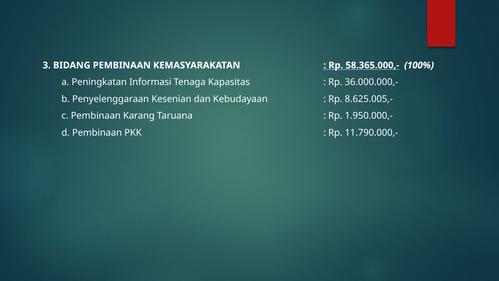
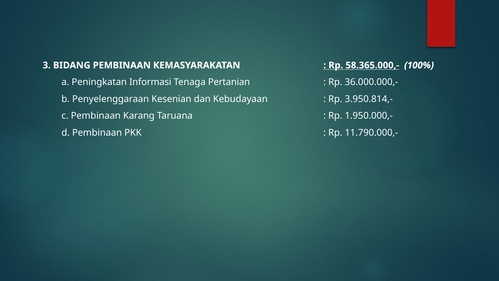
Kapasitas: Kapasitas -> Pertanian (229, 82)
8.625.005,-: 8.625.005,- -> 3.950.814,- (369, 99)
